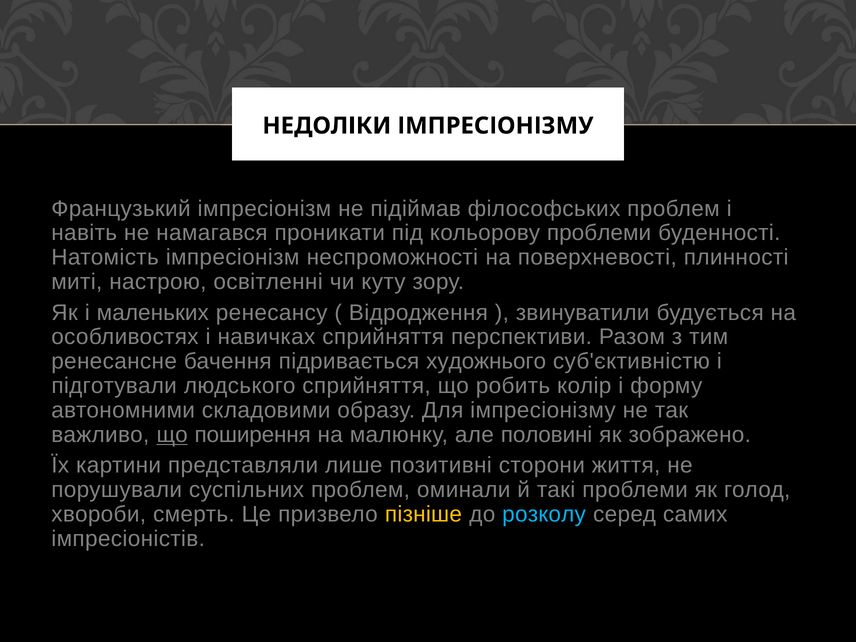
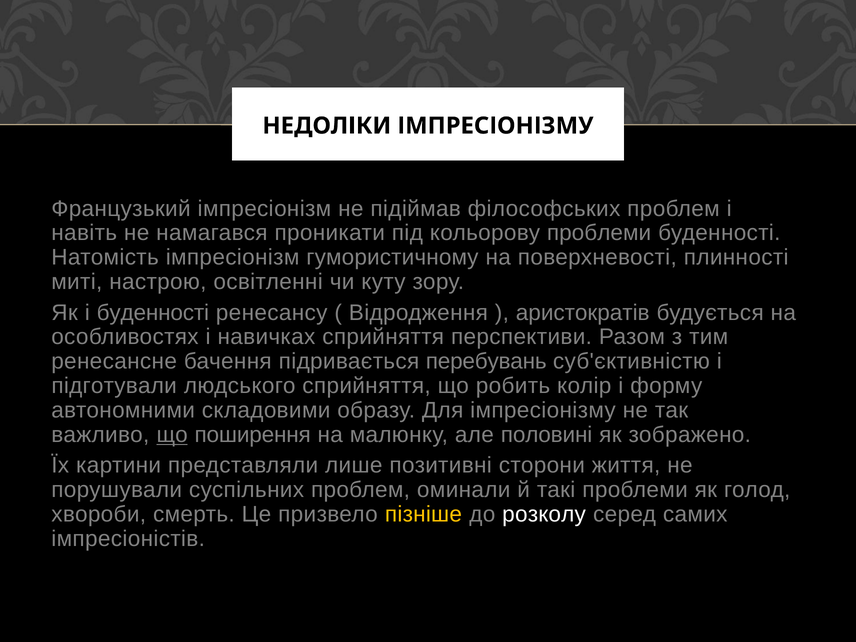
неспроможності: неспроможності -> гумористичному (392, 257)
і маленьких: маленьких -> буденності (153, 313)
звинуватили: звинуватили -> аристократів (583, 313)
художнього: художнього -> перебувань (486, 361)
розколу colour: light blue -> white (544, 514)
